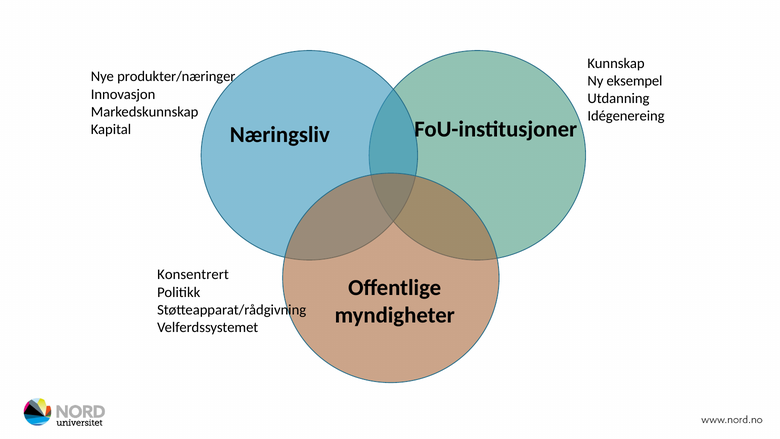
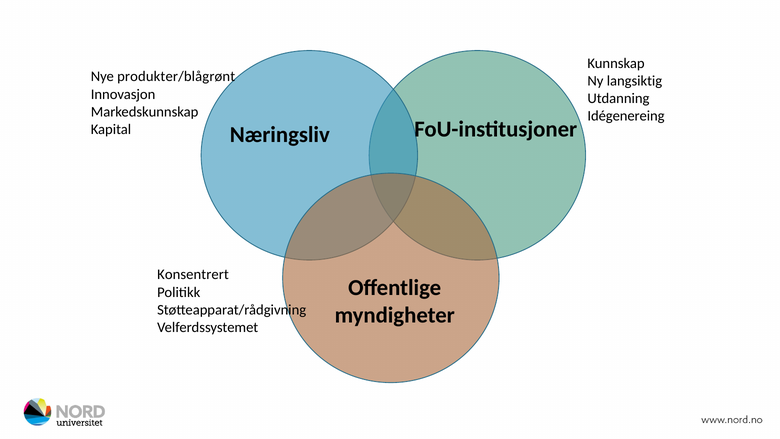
produkter/næringer: produkter/næringer -> produkter/blågrønt (176, 77)
eksempel: eksempel -> langsiktig (634, 81)
